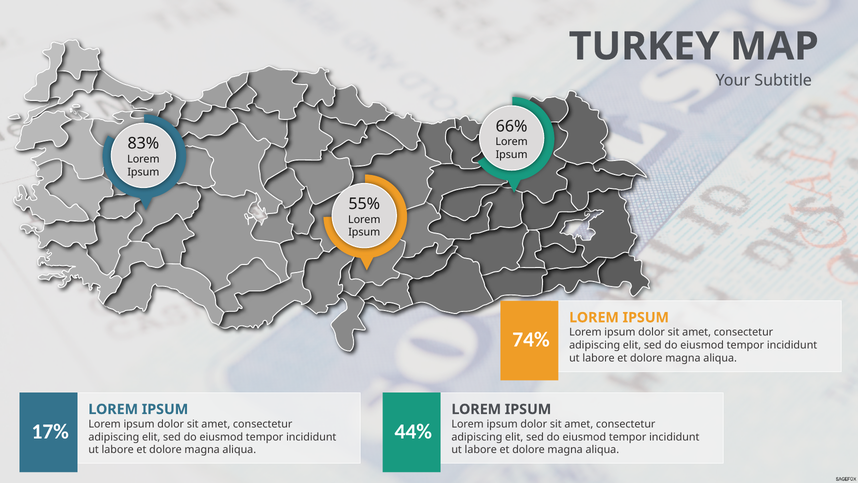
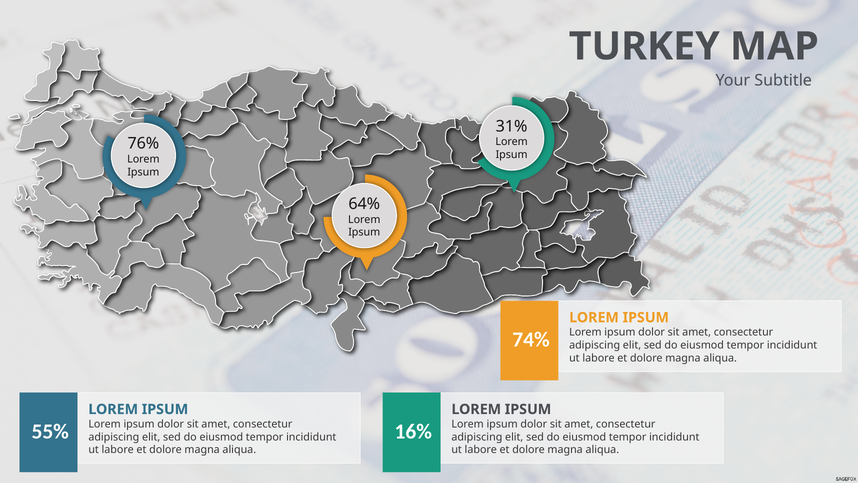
66%: 66% -> 31% (512, 126)
83%: 83% -> 76% (143, 144)
55%: 55% -> 64% (364, 204)
17%: 17% -> 55% (50, 431)
44%: 44% -> 16% (413, 431)
